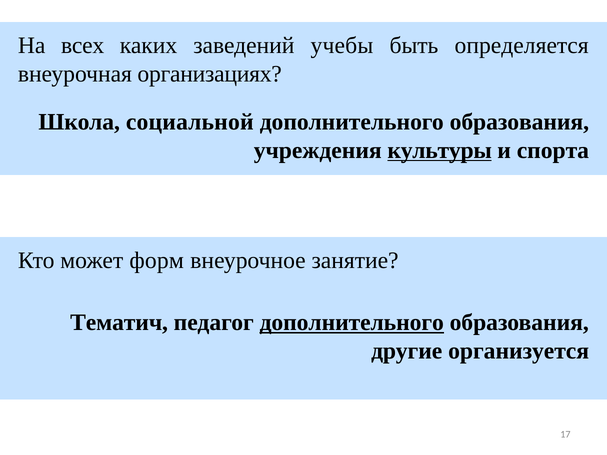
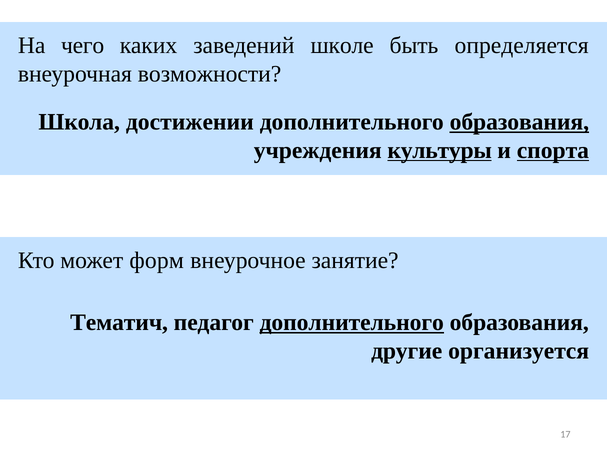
всех: всех -> чего (83, 46)
учебы: учебы -> школе (342, 46)
организациях: организациях -> возможности (210, 74)
социальной: социальной -> достижении (190, 122)
образования underline: none -> present (519, 122)
спорта underline: none -> present (553, 150)
